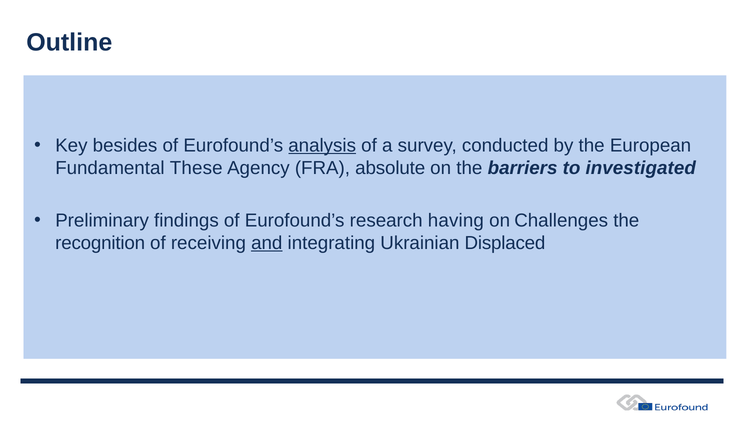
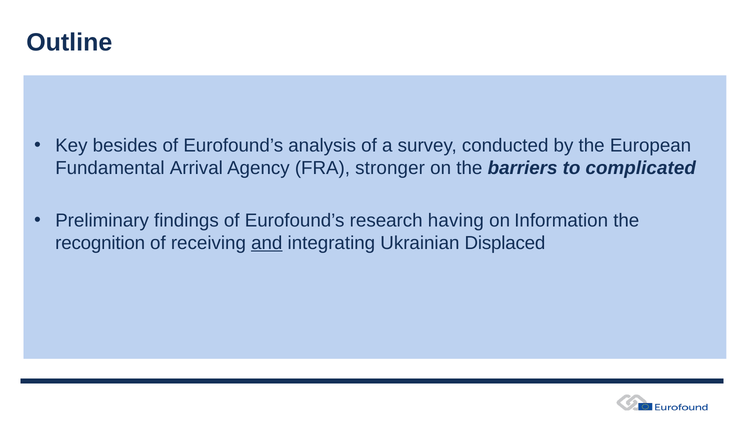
analysis underline: present -> none (322, 145)
These: These -> Arrival (196, 168)
absolute: absolute -> stronger (390, 168)
investigated: investigated -> complicated (641, 168)
Challenges: Challenges -> Information (561, 220)
